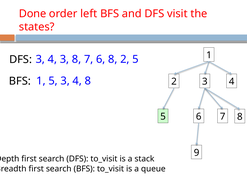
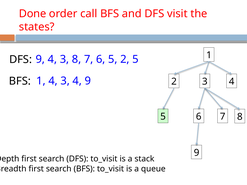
left: left -> call (89, 14)
3: 3 -> 9 (40, 59)
7 6 8: 8 -> 5 (113, 59)
1 5: 5 -> 4 (53, 81)
4 8: 8 -> 9 (88, 81)
